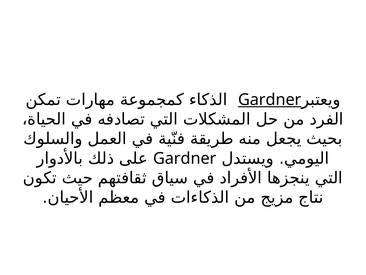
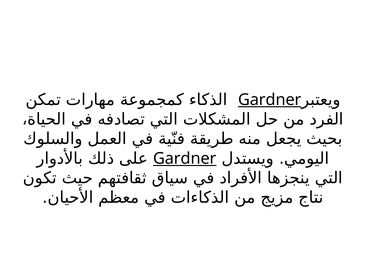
Gardner underline: none -> present (185, 158)
